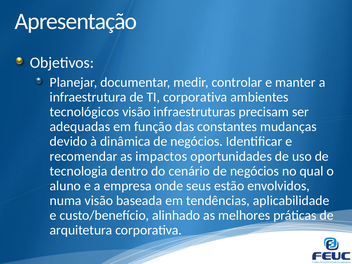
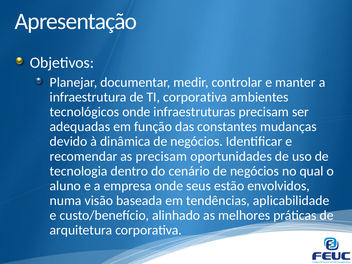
tecnológicos visão: visão -> onde (136, 112)
as impactos: impactos -> precisam (161, 156)
